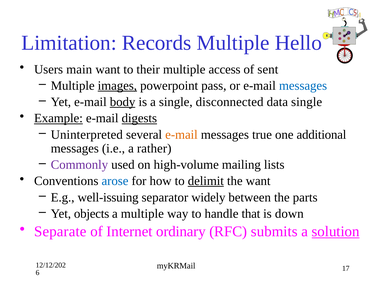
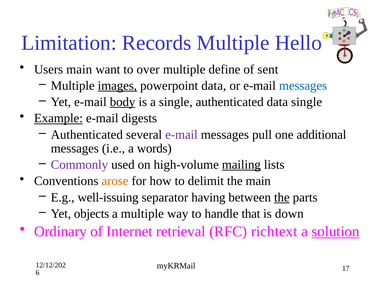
their: their -> over (148, 69)
access: access -> define (224, 69)
powerpoint pass: pass -> data (214, 85)
single disconnected: disconnected -> authenticated (230, 102)
digests underline: present -> none (139, 118)
Uninterpreted: Uninterpreted -> Authenticated (87, 134)
e-mail colour: orange -> purple (181, 134)
true: true -> pull (262, 134)
rather: rather -> words (154, 148)
mailing underline: none -> present (241, 164)
arose colour: blue -> orange (115, 181)
delimit underline: present -> none (206, 181)
the want: want -> main (258, 181)
widely: widely -> having (208, 197)
the underline: none -> present (282, 197)
Separate: Separate -> Ordinary (60, 231)
ordinary: ordinary -> retrieval (181, 231)
submits: submits -> richtext (274, 231)
